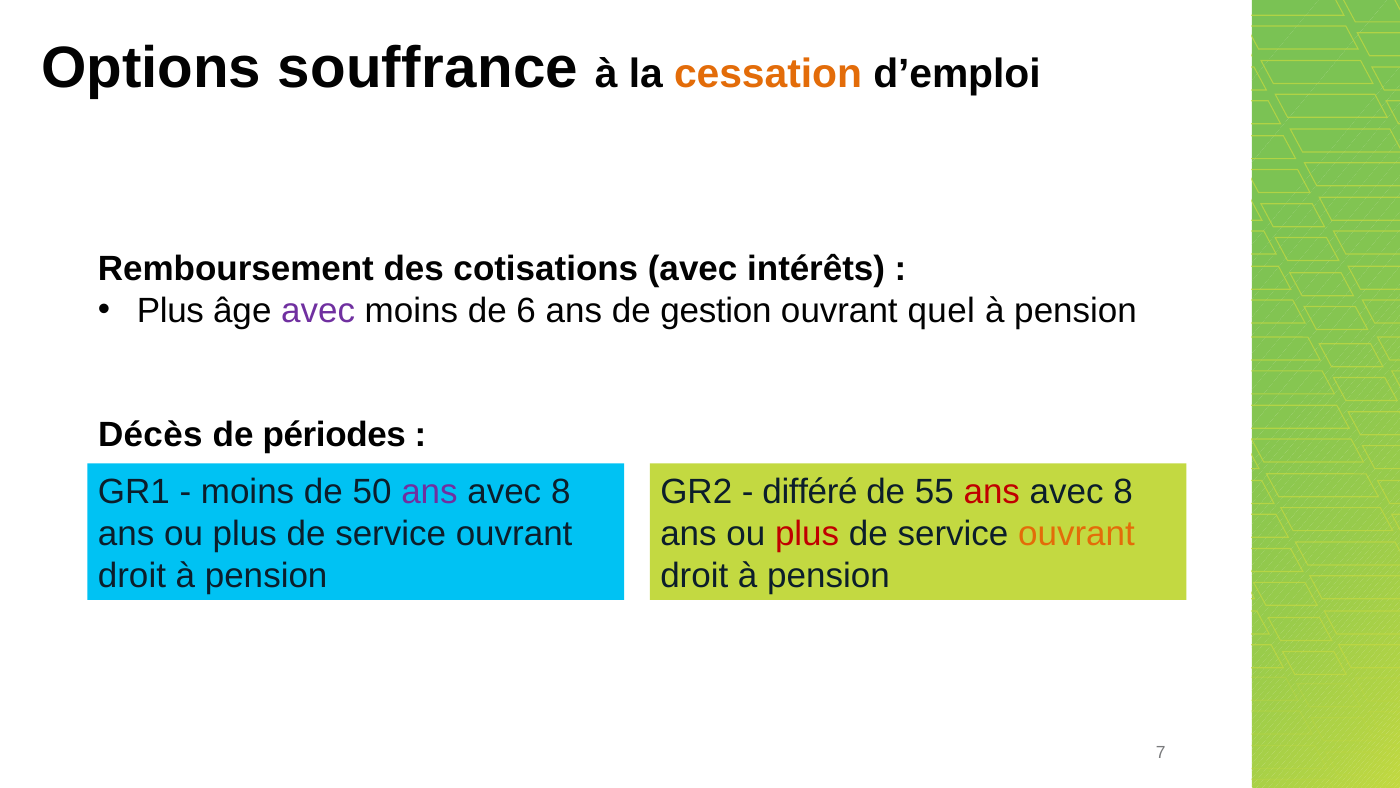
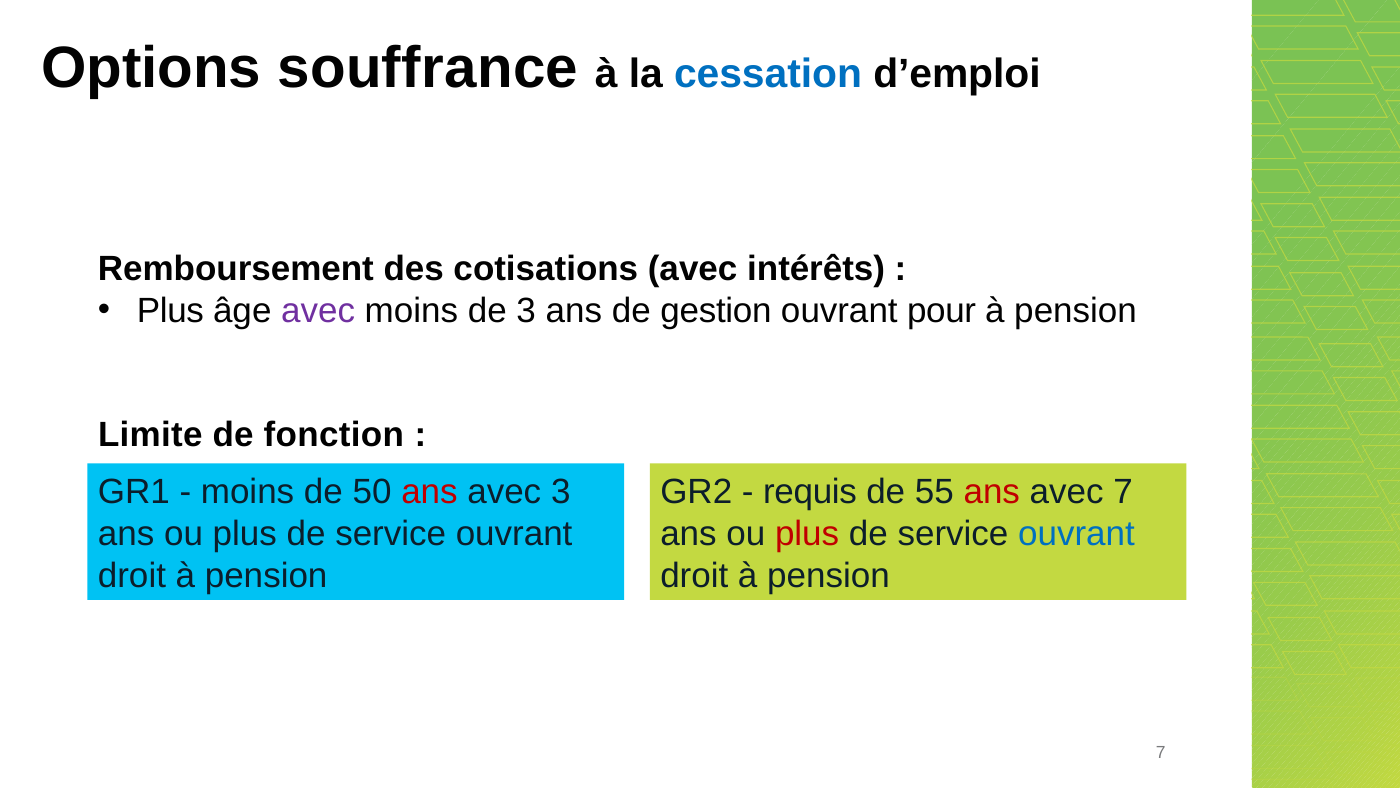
cessation colour: orange -> blue (768, 74)
de 6: 6 -> 3 (526, 311)
quel: quel -> pour (942, 311)
Décès: Décès -> Limite (150, 435)
périodes: périodes -> fonction (334, 435)
ans colour: purple -> red (429, 492)
8: 8 -> 3 (561, 492)
différé: différé -> requis (810, 492)
8: 8 -> 7 (1123, 492)
ouvrant colour: orange -> blue (1076, 534)
